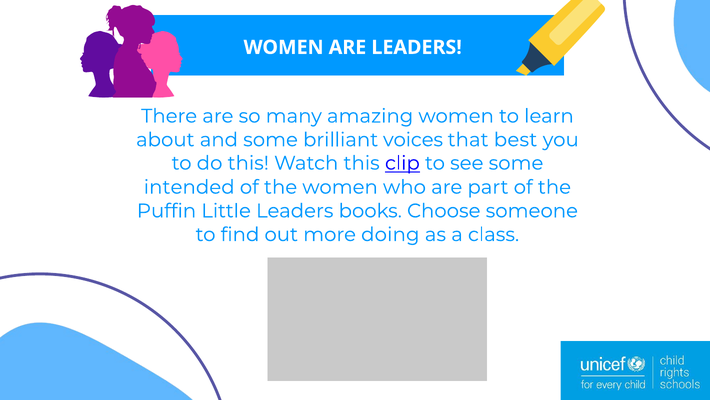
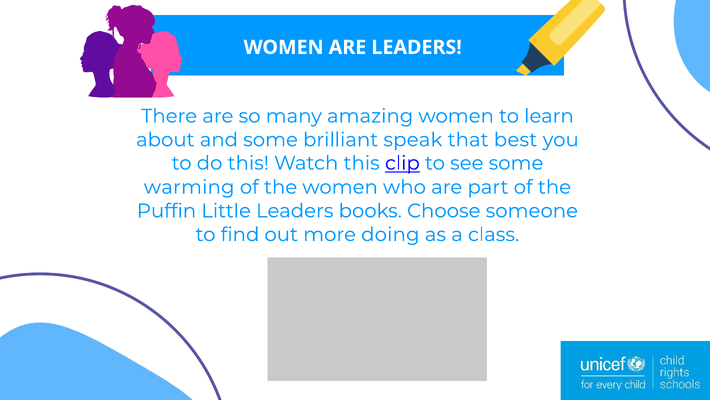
voices: voices -> speak (413, 140)
intended: intended -> warming (189, 187)
